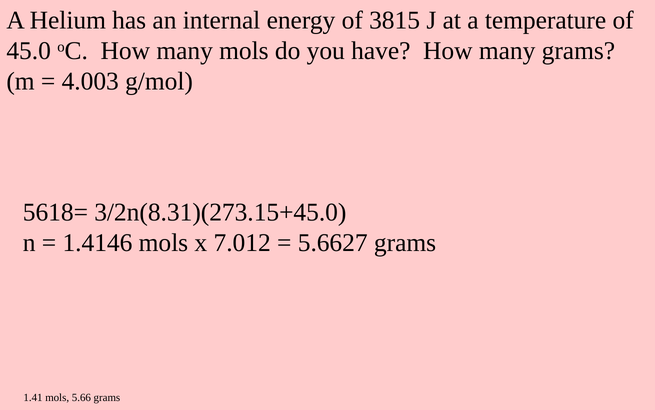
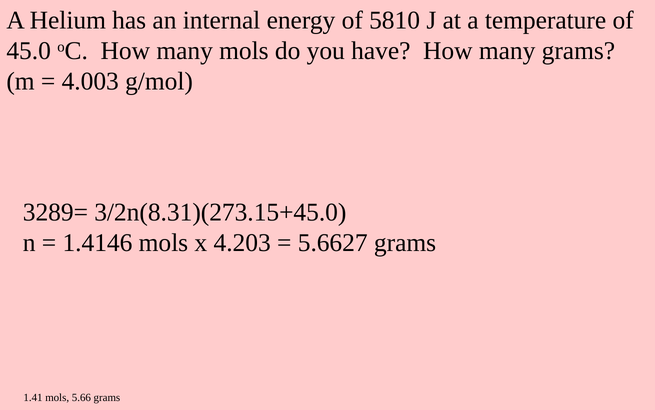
3815: 3815 -> 5810 (395, 20)
5618=: 5618= -> 3289= (55, 212)
7.012: 7.012 -> 4.203 (242, 243)
